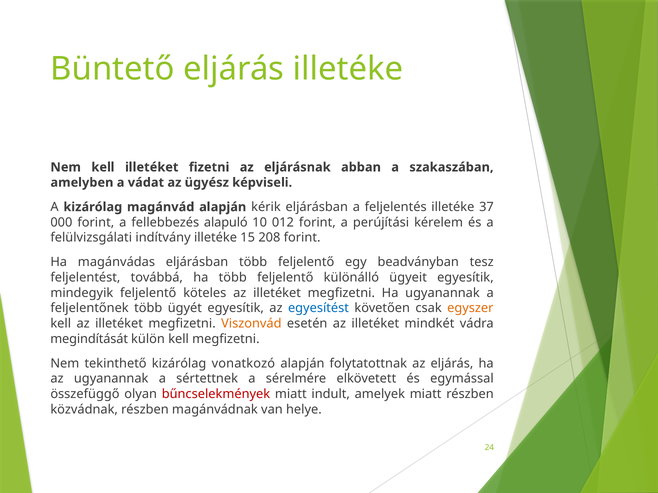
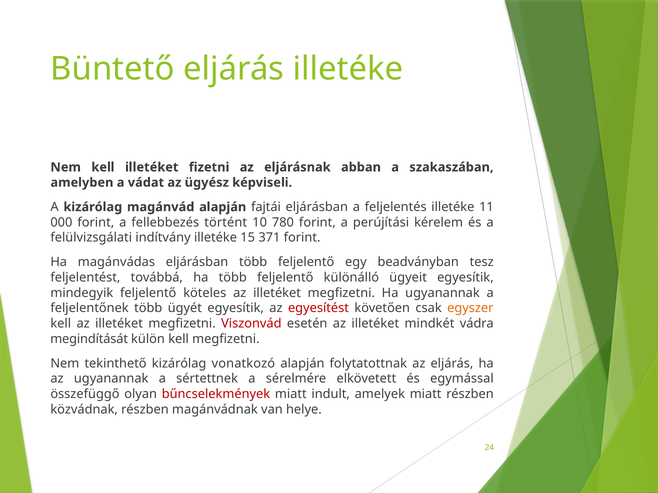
kérik: kérik -> fajtái (266, 207)
37: 37 -> 11 (486, 207)
alapuló: alapuló -> történt (226, 223)
012: 012 -> 780 (283, 223)
208: 208 -> 371 (269, 238)
egyesítést colour: blue -> red (318, 309)
Viszonvád colour: orange -> red (251, 324)
